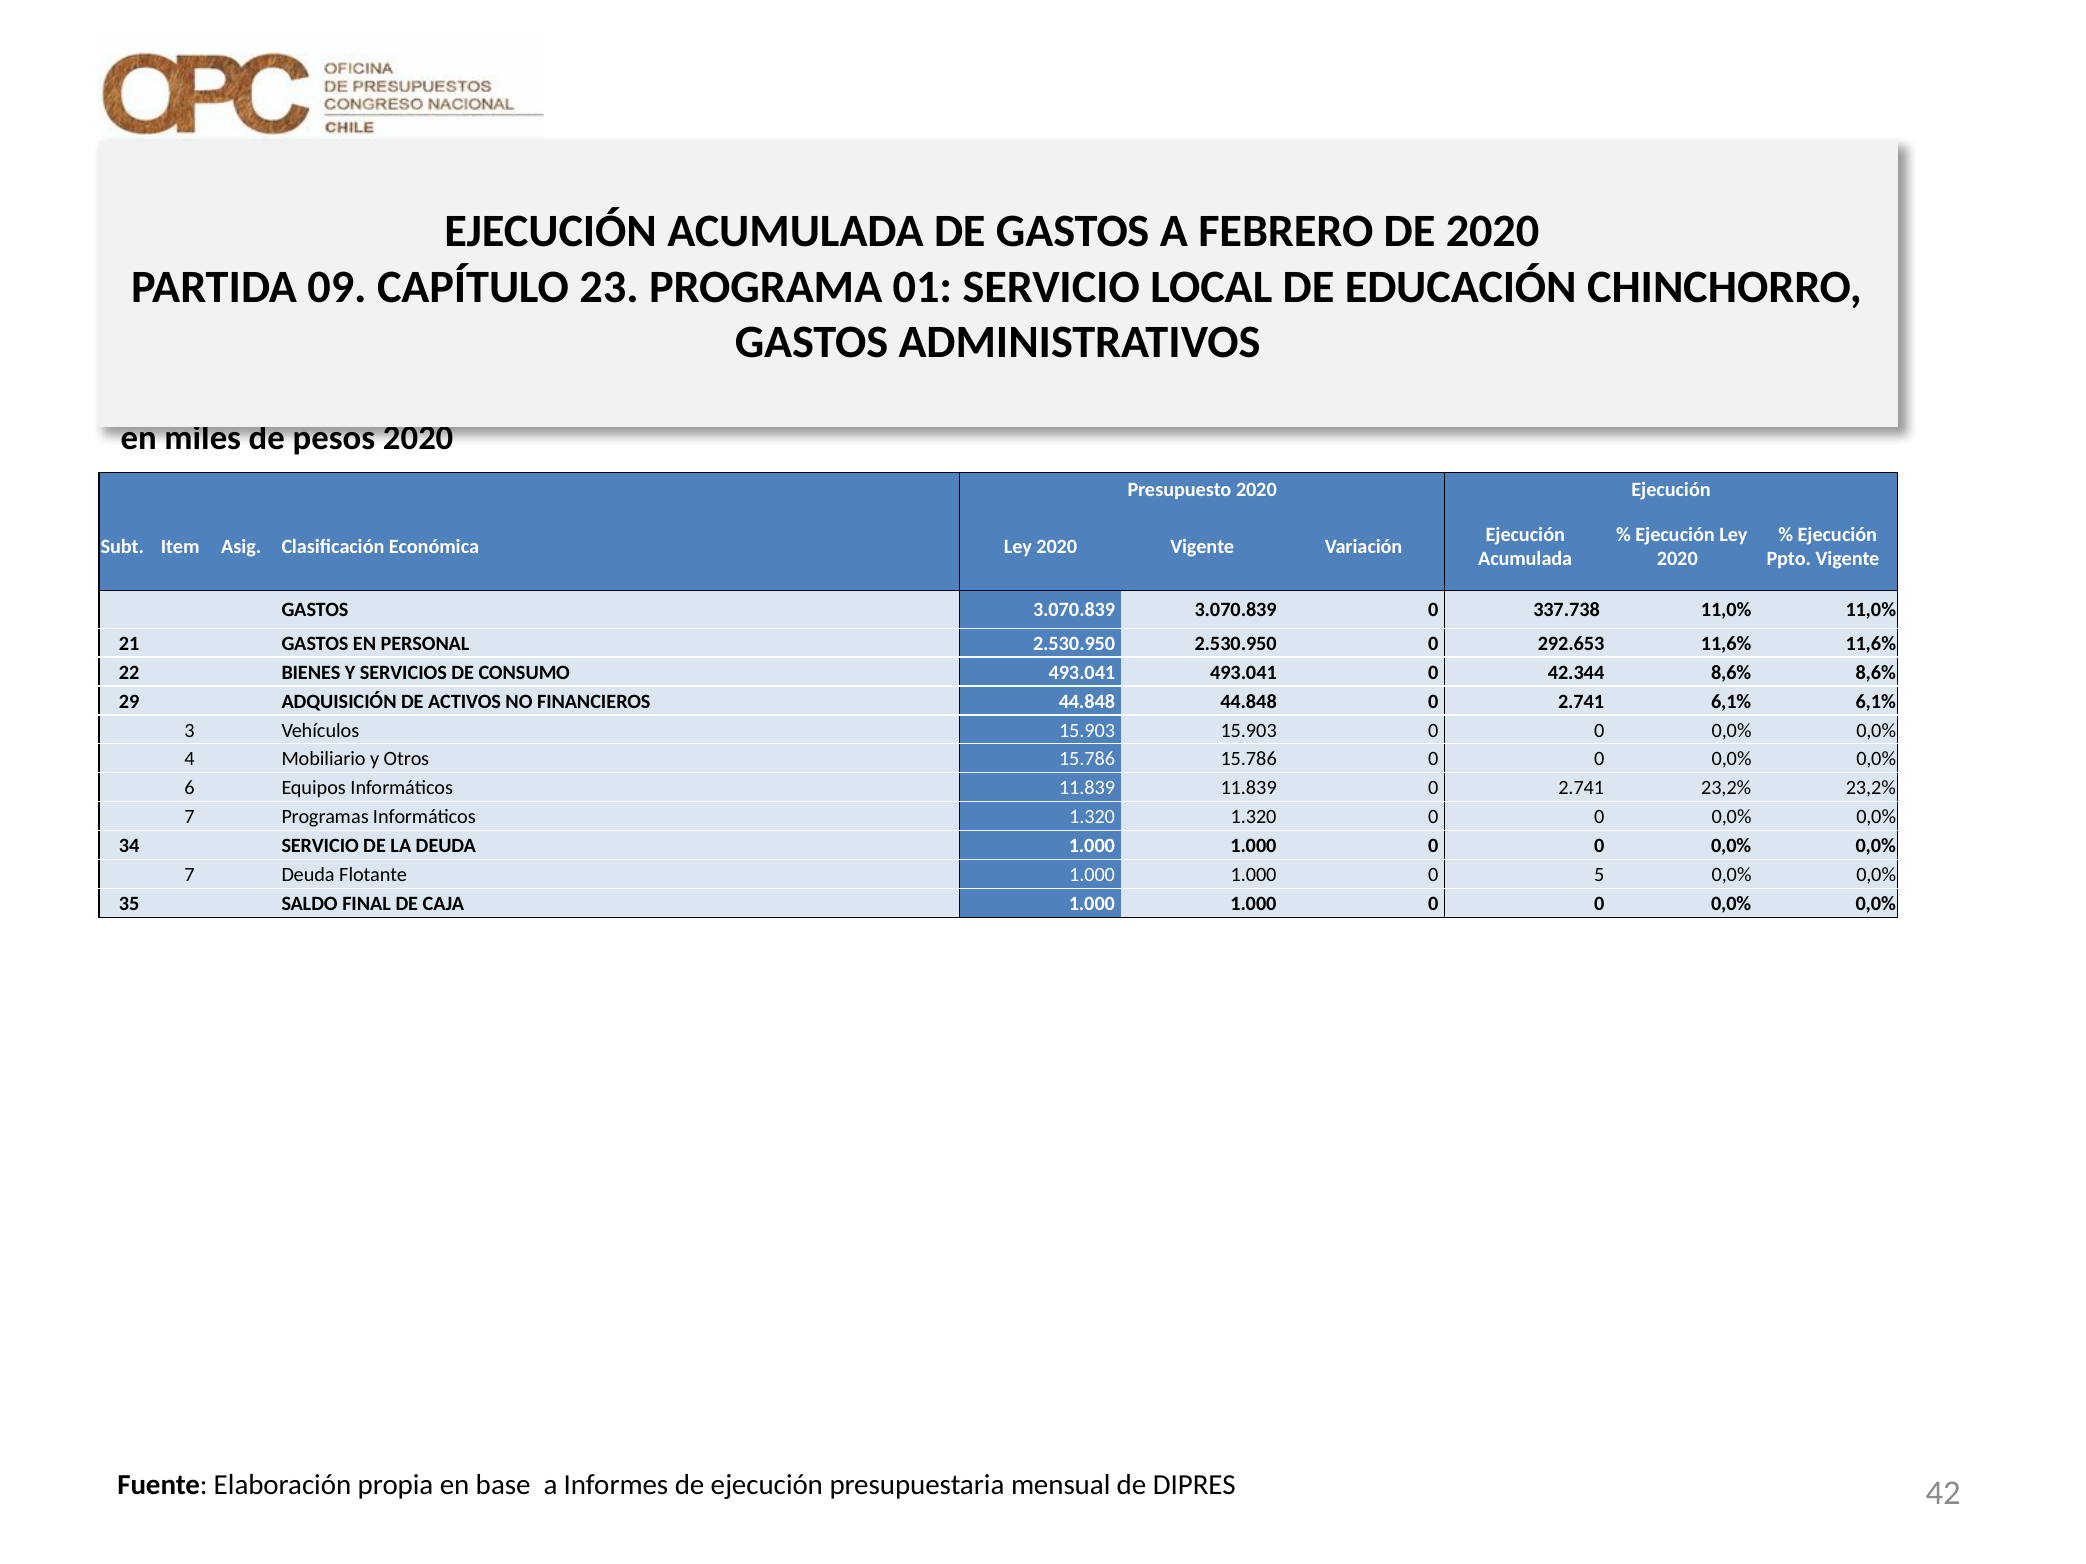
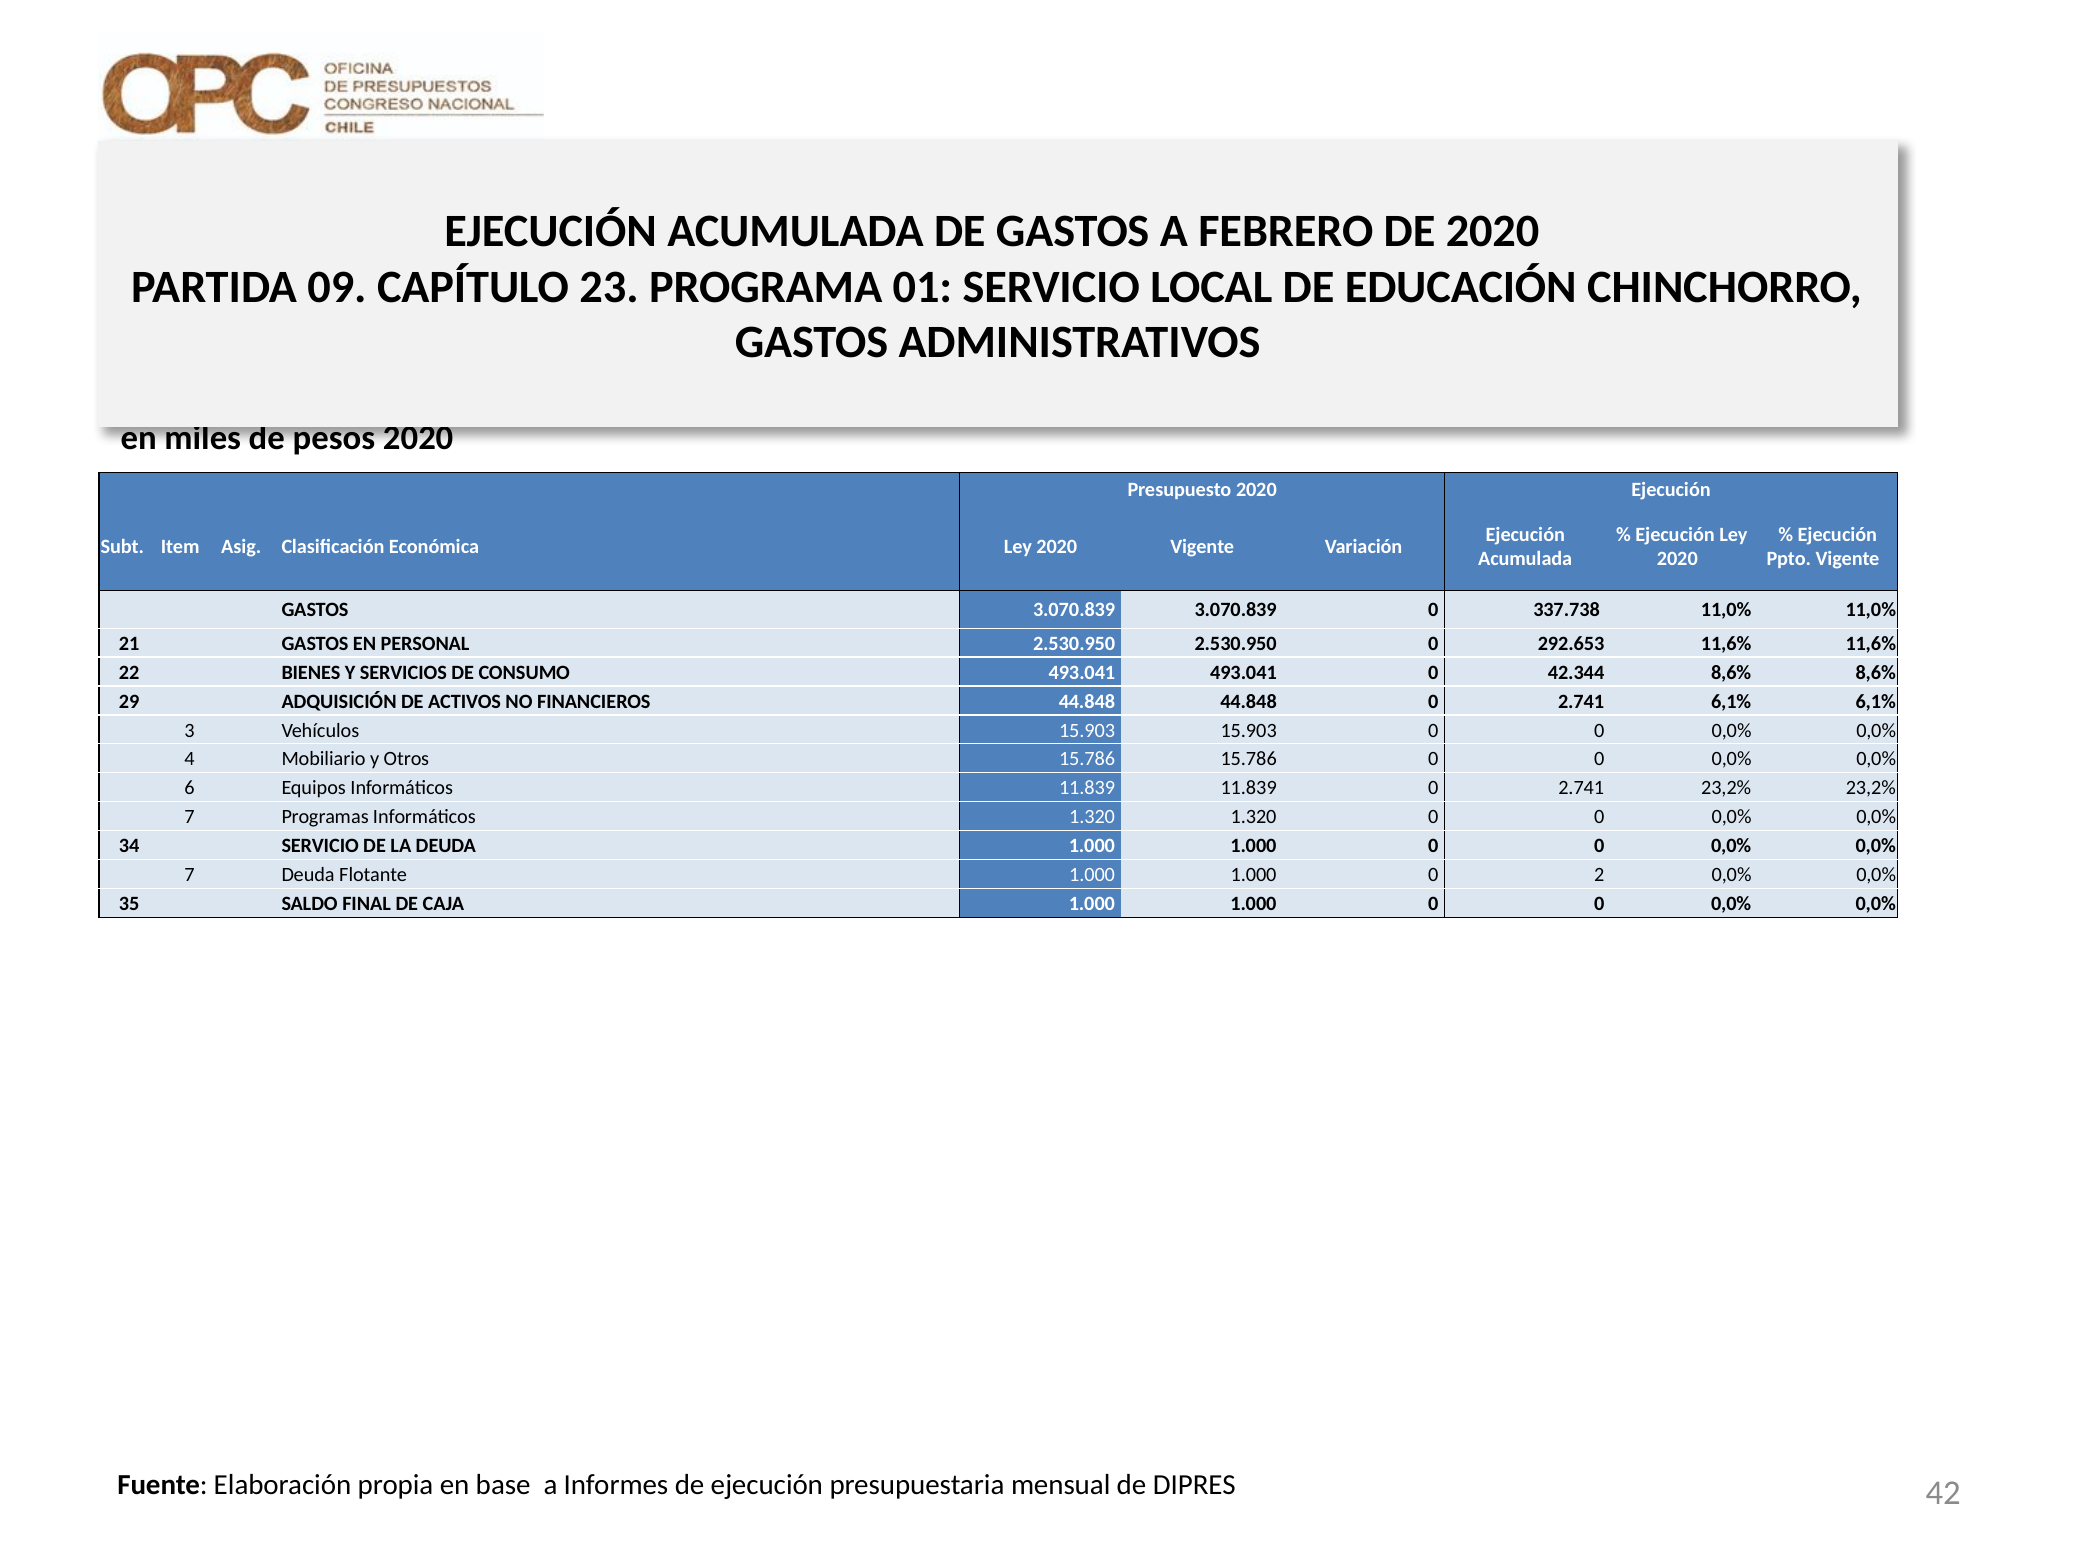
5: 5 -> 2 (1599, 875)
